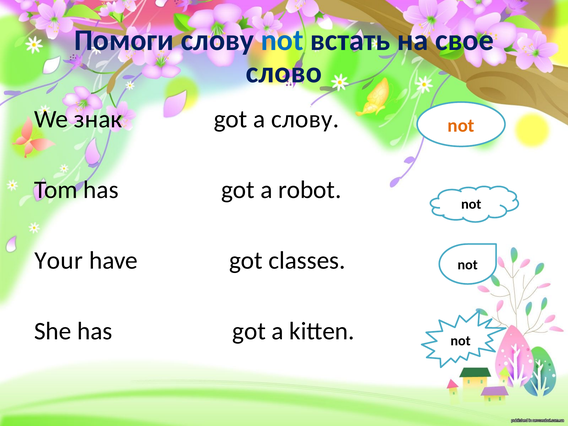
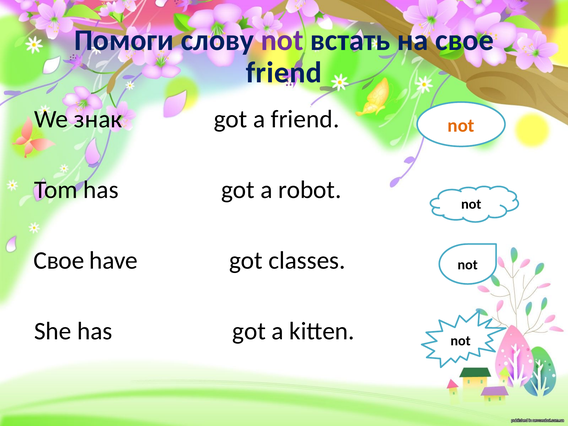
not colour: blue -> purple (282, 40)
слово: слово -> friend (284, 73)
a слову: слову -> friend (305, 119)
Your: Your -> Свое (59, 261)
